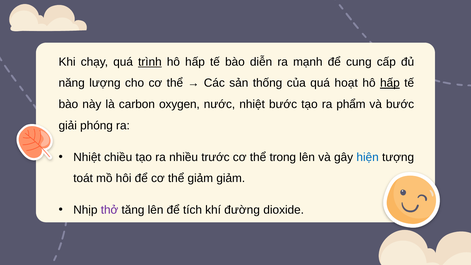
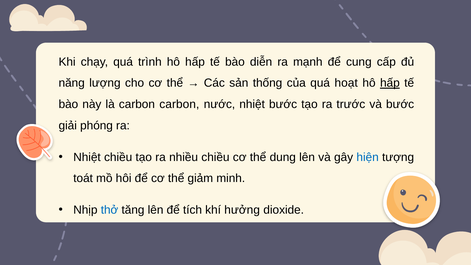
trình underline: present -> none (150, 62)
carbon oxygen: oxygen -> carbon (179, 104)
phẩm: phẩm -> trước (351, 104)
nhiều trước: trước -> chiều (215, 157)
trong: trong -> dung (283, 157)
giảm giảm: giảm -> minh (231, 178)
thở colour: purple -> blue (110, 210)
đường: đường -> hưởng (242, 210)
